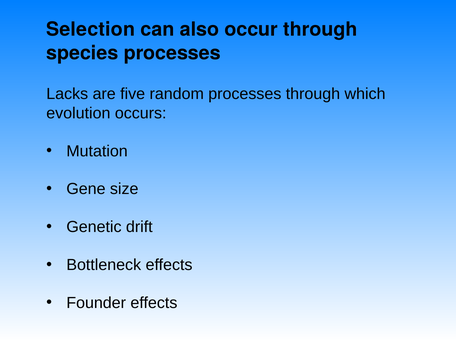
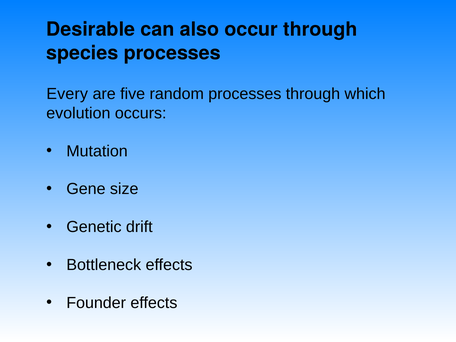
Selection: Selection -> Desirable (91, 29)
Lacks: Lacks -> Every (67, 94)
